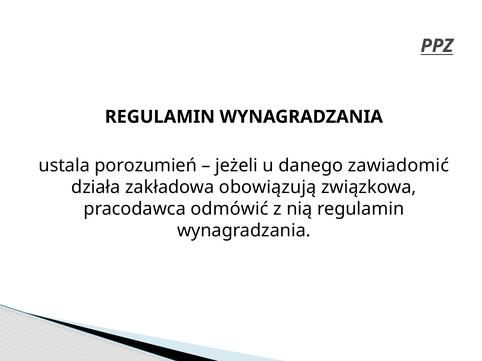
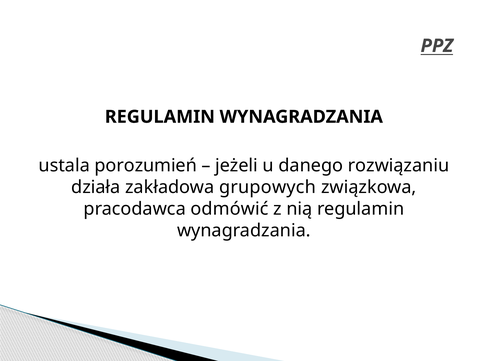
zawiadomić: zawiadomić -> rozwiązaniu (399, 166)
obowiązują: obowiązują -> grupowych (268, 187)
